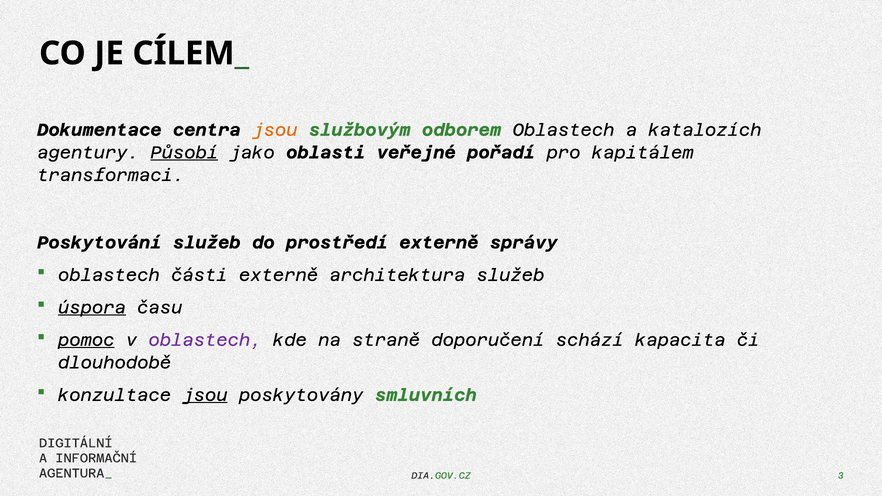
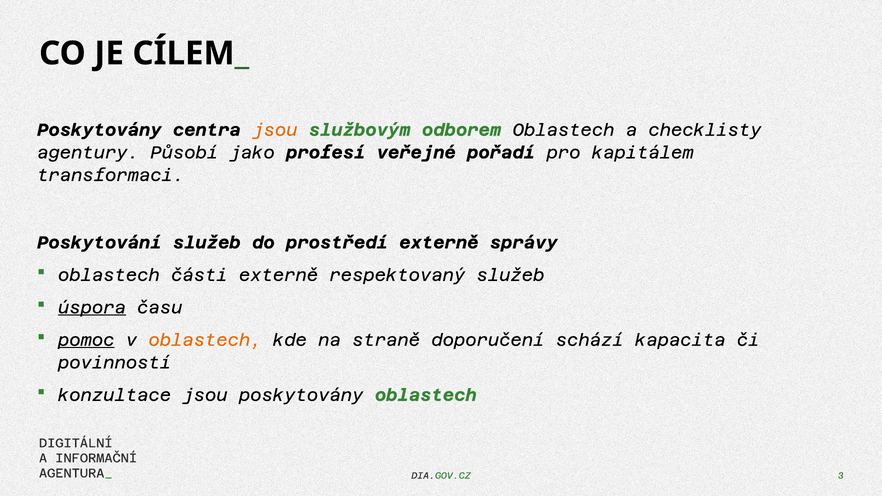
Dokumentace: Dokumentace -> Poskytovány (99, 130)
katalozích: katalozích -> checklisty (705, 130)
Působí underline: present -> none (184, 153)
oblasti: oblasti -> profesí (326, 153)
architektura: architektura -> respektovaný (397, 275)
oblastech colour: purple -> orange (205, 340)
dlouhodobě: dlouhodobě -> povinností (115, 363)
jsou underline: present -> none (205, 395)
poskytovány smluvních: smluvních -> oblastech (426, 395)
